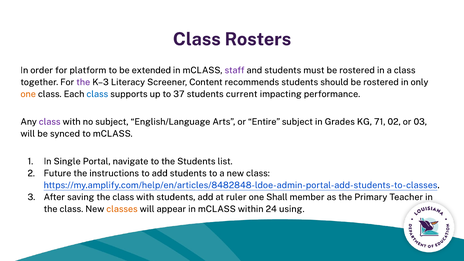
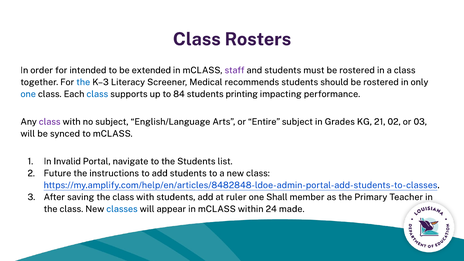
platform: platform -> intended (88, 70)
the colour: purple -> blue (83, 82)
Content: Content -> Medical (206, 82)
one colour: orange -> blue (28, 94)
37: 37 -> 84 (179, 94)
current: current -> printing (242, 94)
71: 71 -> 21 (380, 122)
Single: Single -> Invalid (67, 161)
classes colour: orange -> blue (122, 209)
using: using -> made (292, 209)
